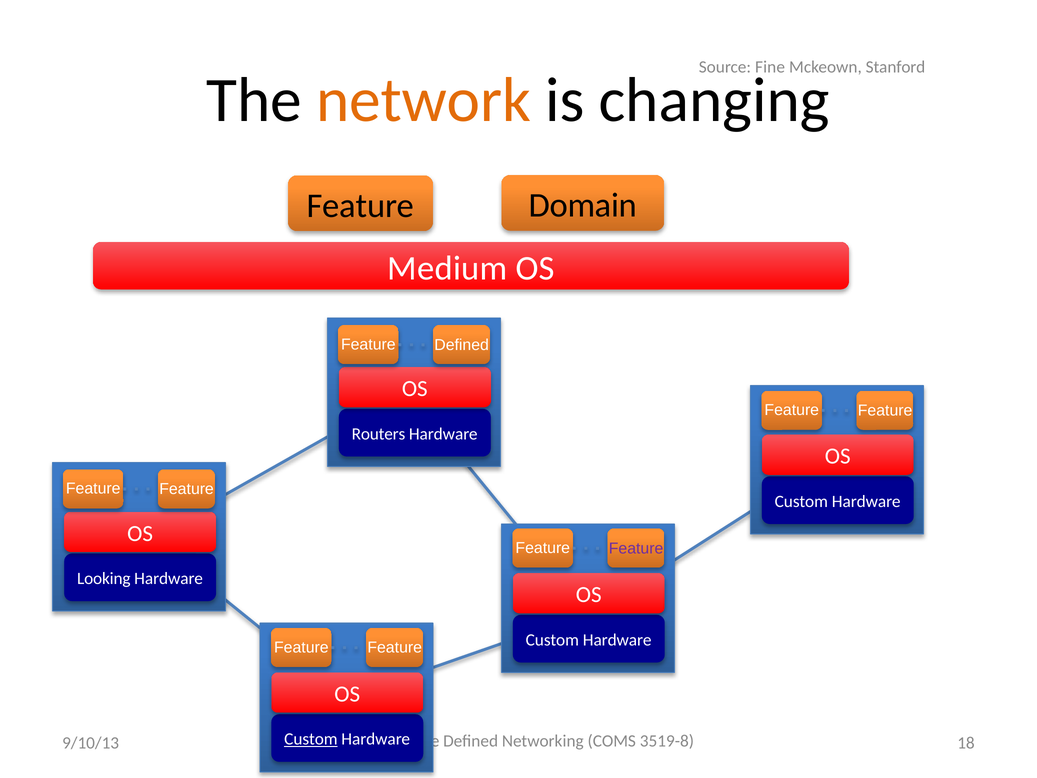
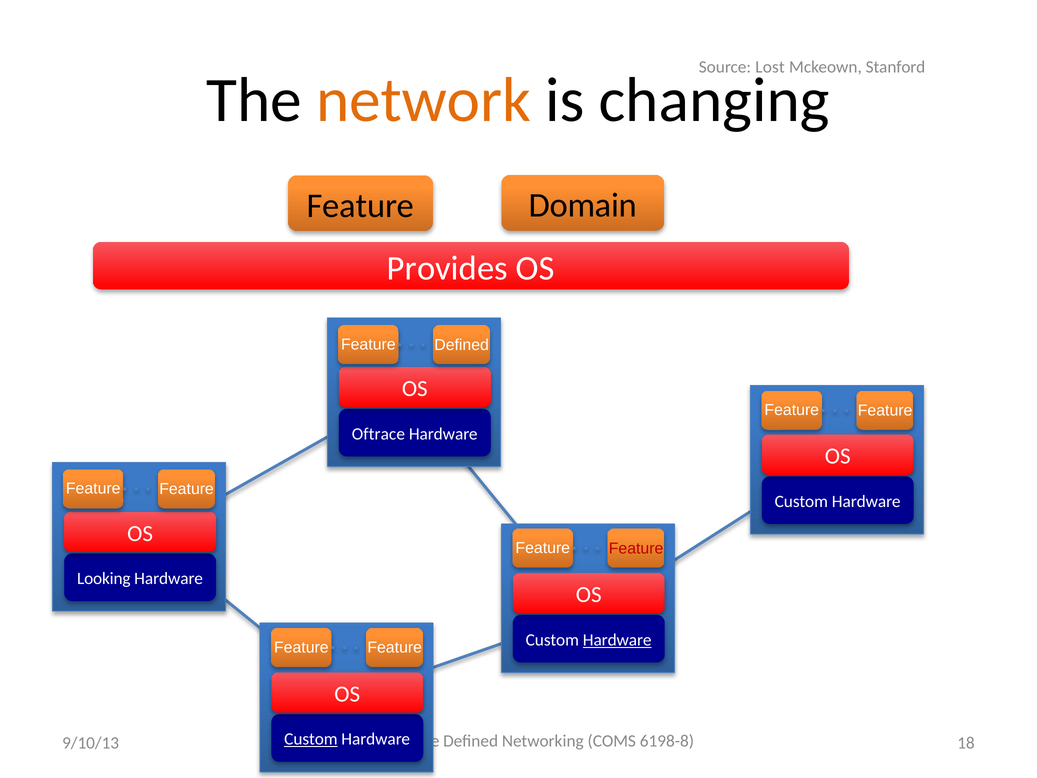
Fine: Fine -> Lost (770, 67)
Medium: Medium -> Provides (447, 268)
Routers: Routers -> Oftrace (378, 434)
Feature colour: purple -> red (636, 548)
Hardware underline: none -> present (617, 640)
3519-8: 3519-8 -> 6198-8 (667, 741)
